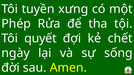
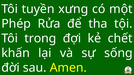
quyết: quyết -> trong (40, 39)
ngày: ngày -> khấn (16, 53)
